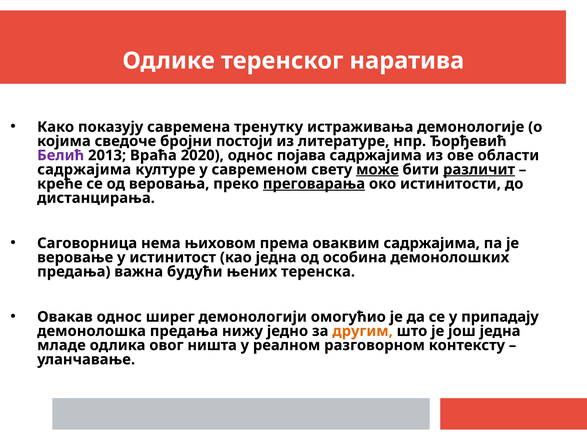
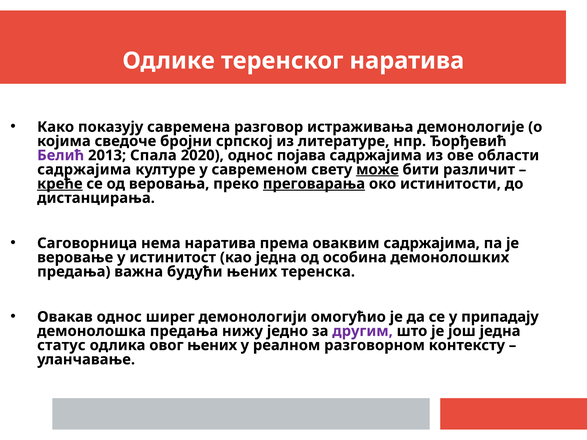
тренутку: тренутку -> разговор (269, 127)
постоји: постоји -> српској (244, 141)
Враћа: Враћа -> Спала (153, 155)
различит underline: present -> none (479, 170)
креће underline: none -> present (60, 184)
нема њиховом: њиховом -> наратива (220, 243)
другим colour: orange -> purple (363, 331)
младе: младе -> статус (61, 345)
овог ништа: ништа -> њених (212, 345)
